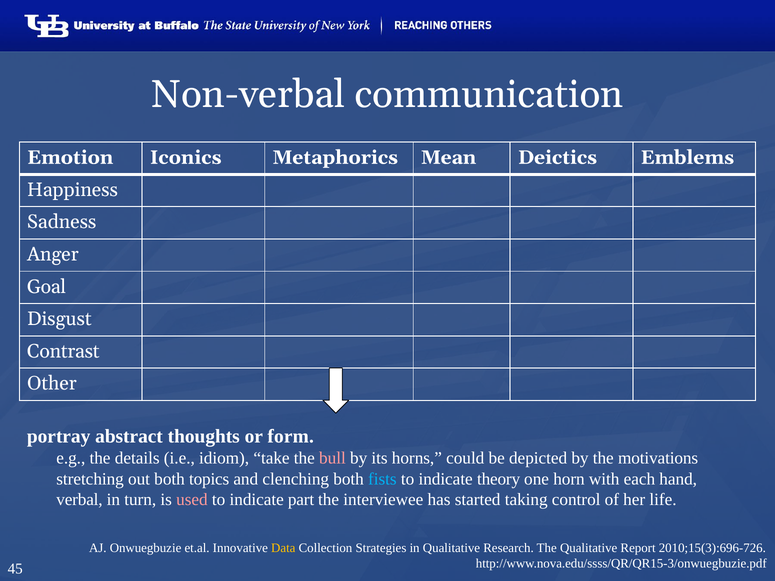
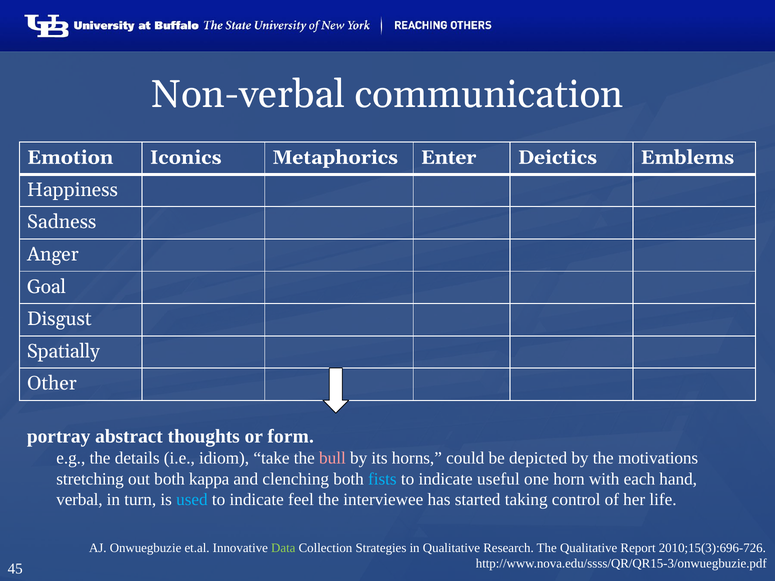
Mean: Mean -> Enter (449, 158)
Contrast: Contrast -> Spatially (63, 351)
topics: topics -> kappa (209, 479)
theory: theory -> useful (498, 479)
used colour: pink -> light blue (192, 500)
part: part -> feel (301, 500)
Data colour: yellow -> light green (283, 548)
